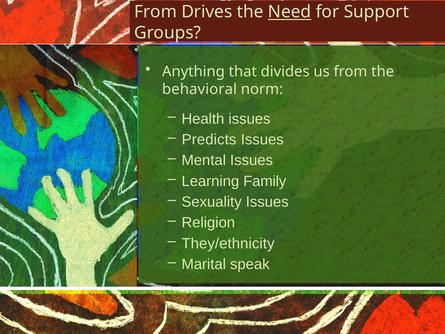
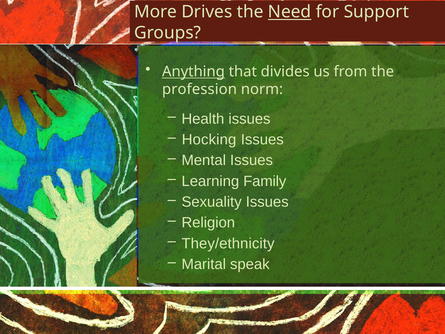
From: From -> More (156, 12)
Anything underline: none -> present (193, 72)
behavioral: behavioral -> profession (200, 89)
Predicts: Predicts -> Hocking (209, 140)
